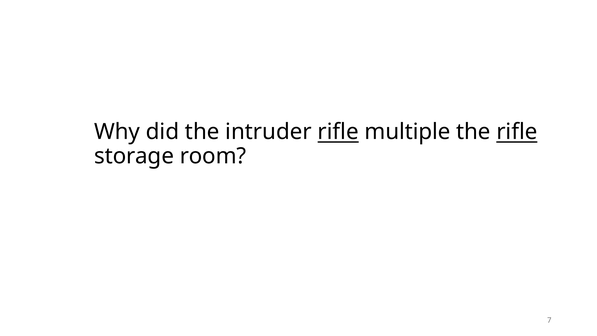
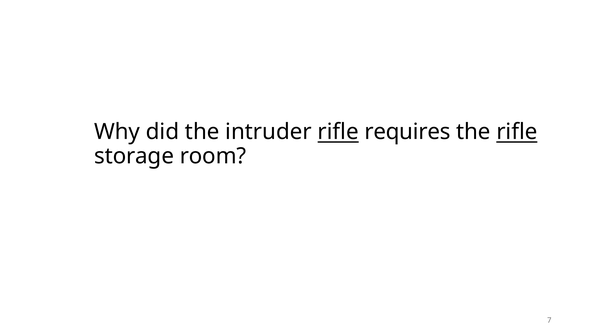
multiple: multiple -> requires (407, 132)
